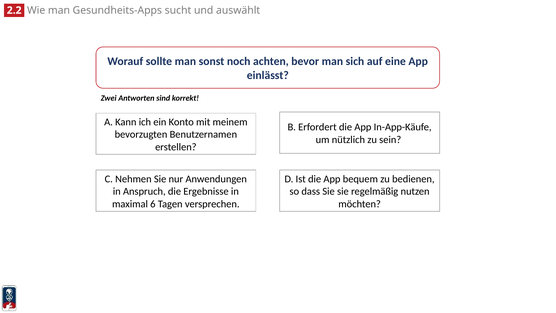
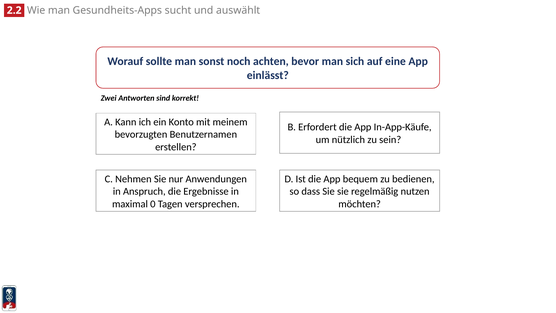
6: 6 -> 0 (153, 204)
